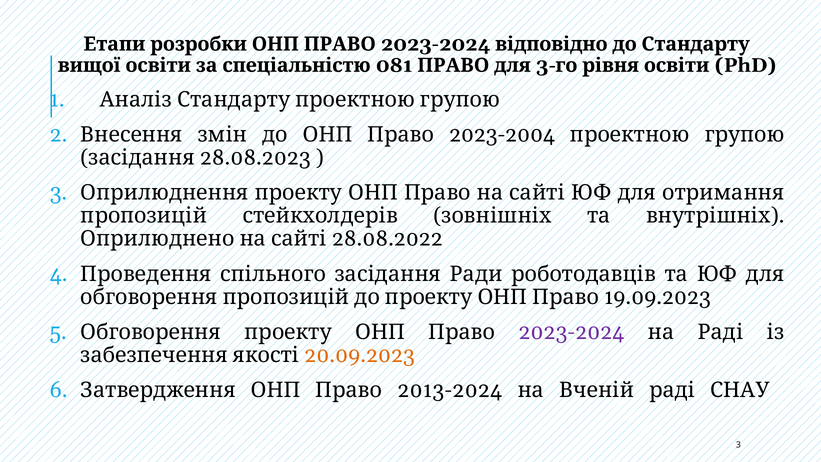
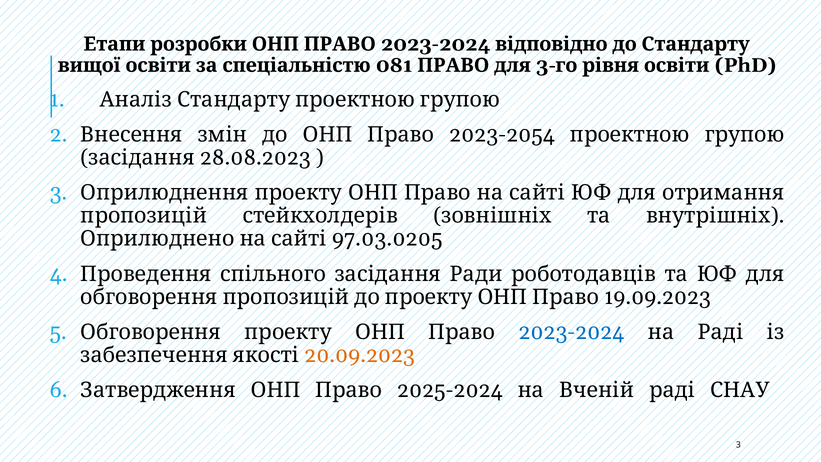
2023-2004: 2023-2004 -> 2023-2054 (502, 135)
28.08.2022: 28.08.2022 -> 97.03.0205 (387, 239)
2023-2024 colour: purple -> blue (571, 332)
2013-2024: 2013-2024 -> 2025-2024 (450, 390)
